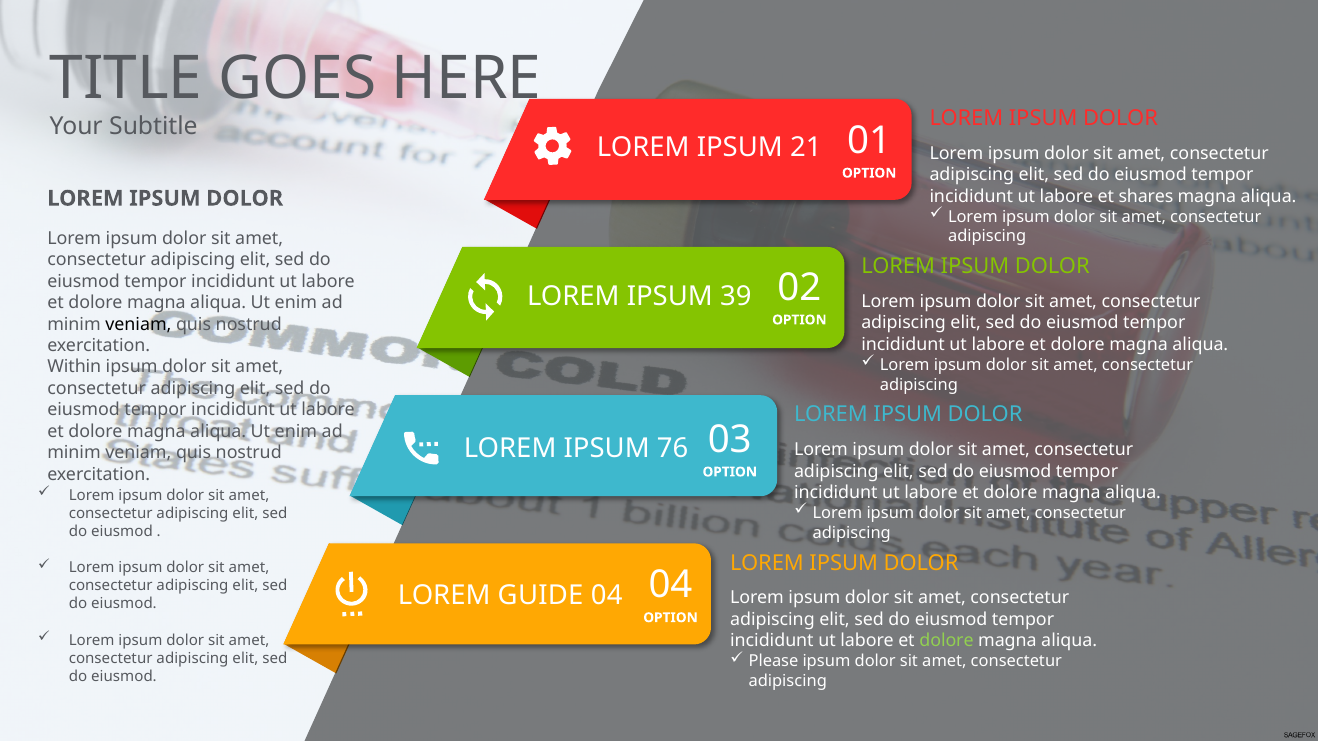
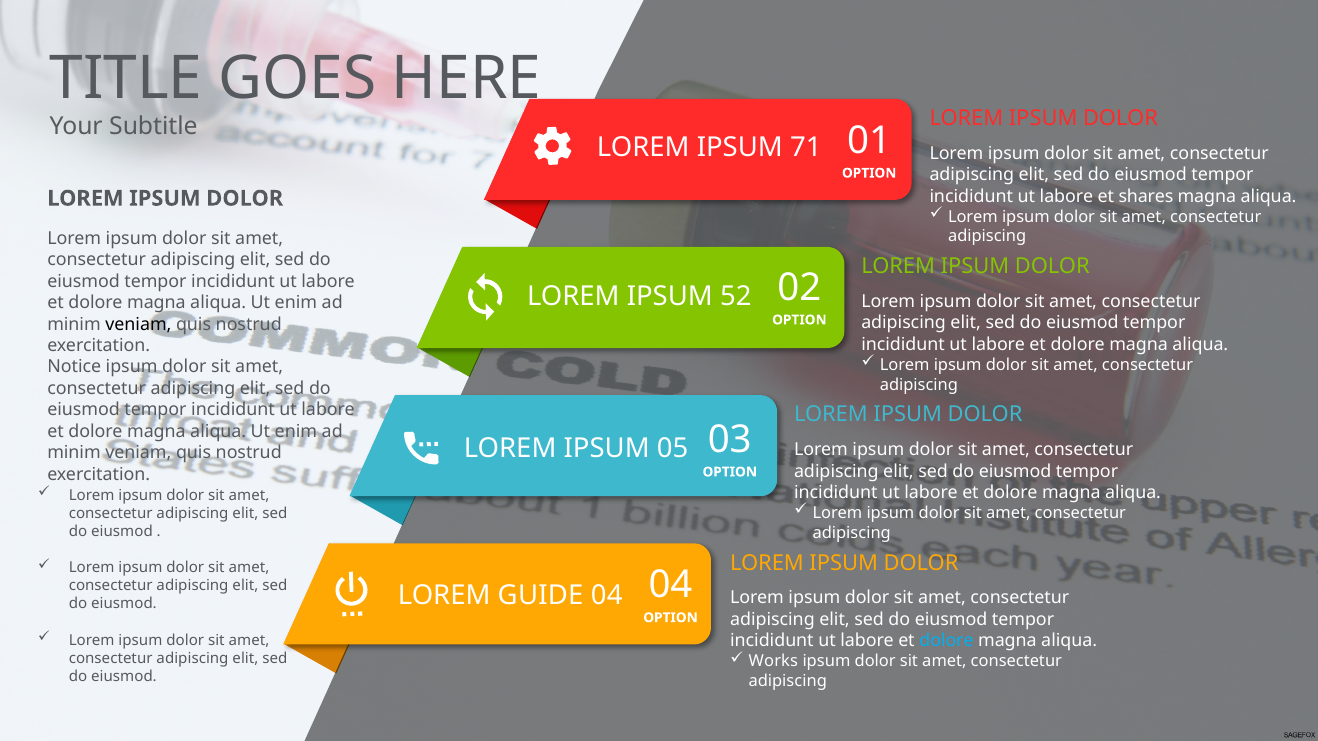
21: 21 -> 71 (806, 147)
39: 39 -> 52 (736, 297)
Within: Within -> Notice (74, 367)
76: 76 -> 05 (673, 449)
dolore colour: light green -> light blue (946, 641)
Please: Please -> Works (773, 662)
